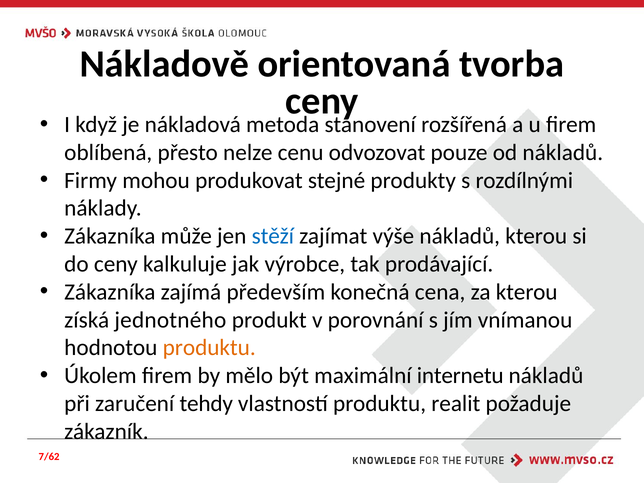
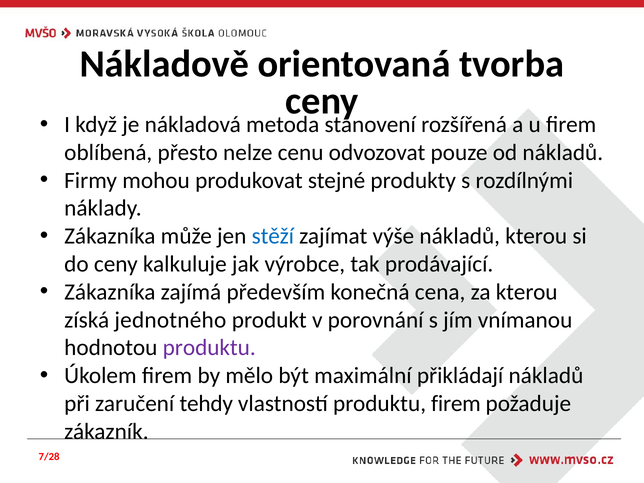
produktu colour: orange -> purple (209, 348)
internetu: internetu -> přikládají (460, 376)
produktu realit: realit -> firem (456, 404)
7/62: 7/62 -> 7/28 (49, 457)
